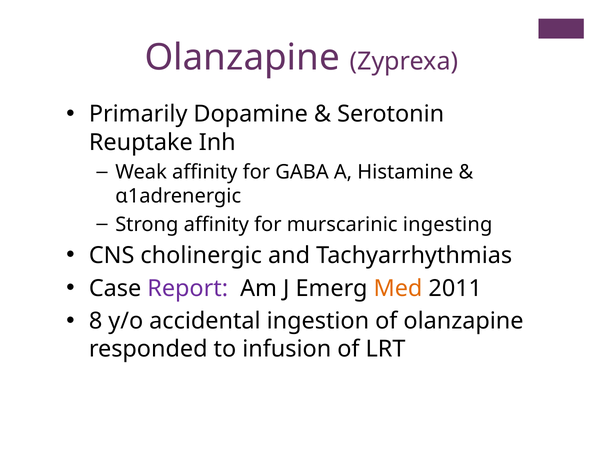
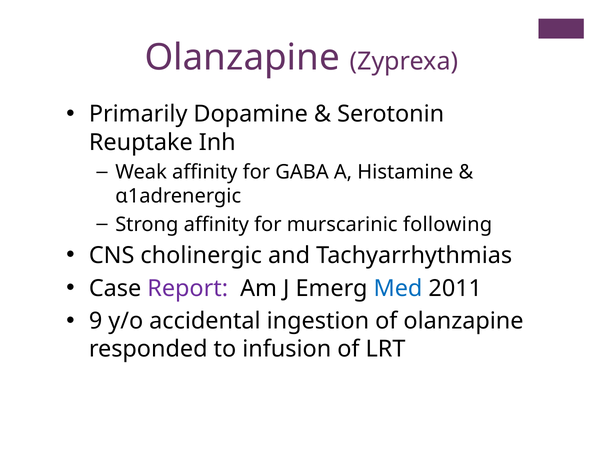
ingesting: ingesting -> following (448, 225)
Med colour: orange -> blue (398, 288)
8: 8 -> 9 (96, 321)
